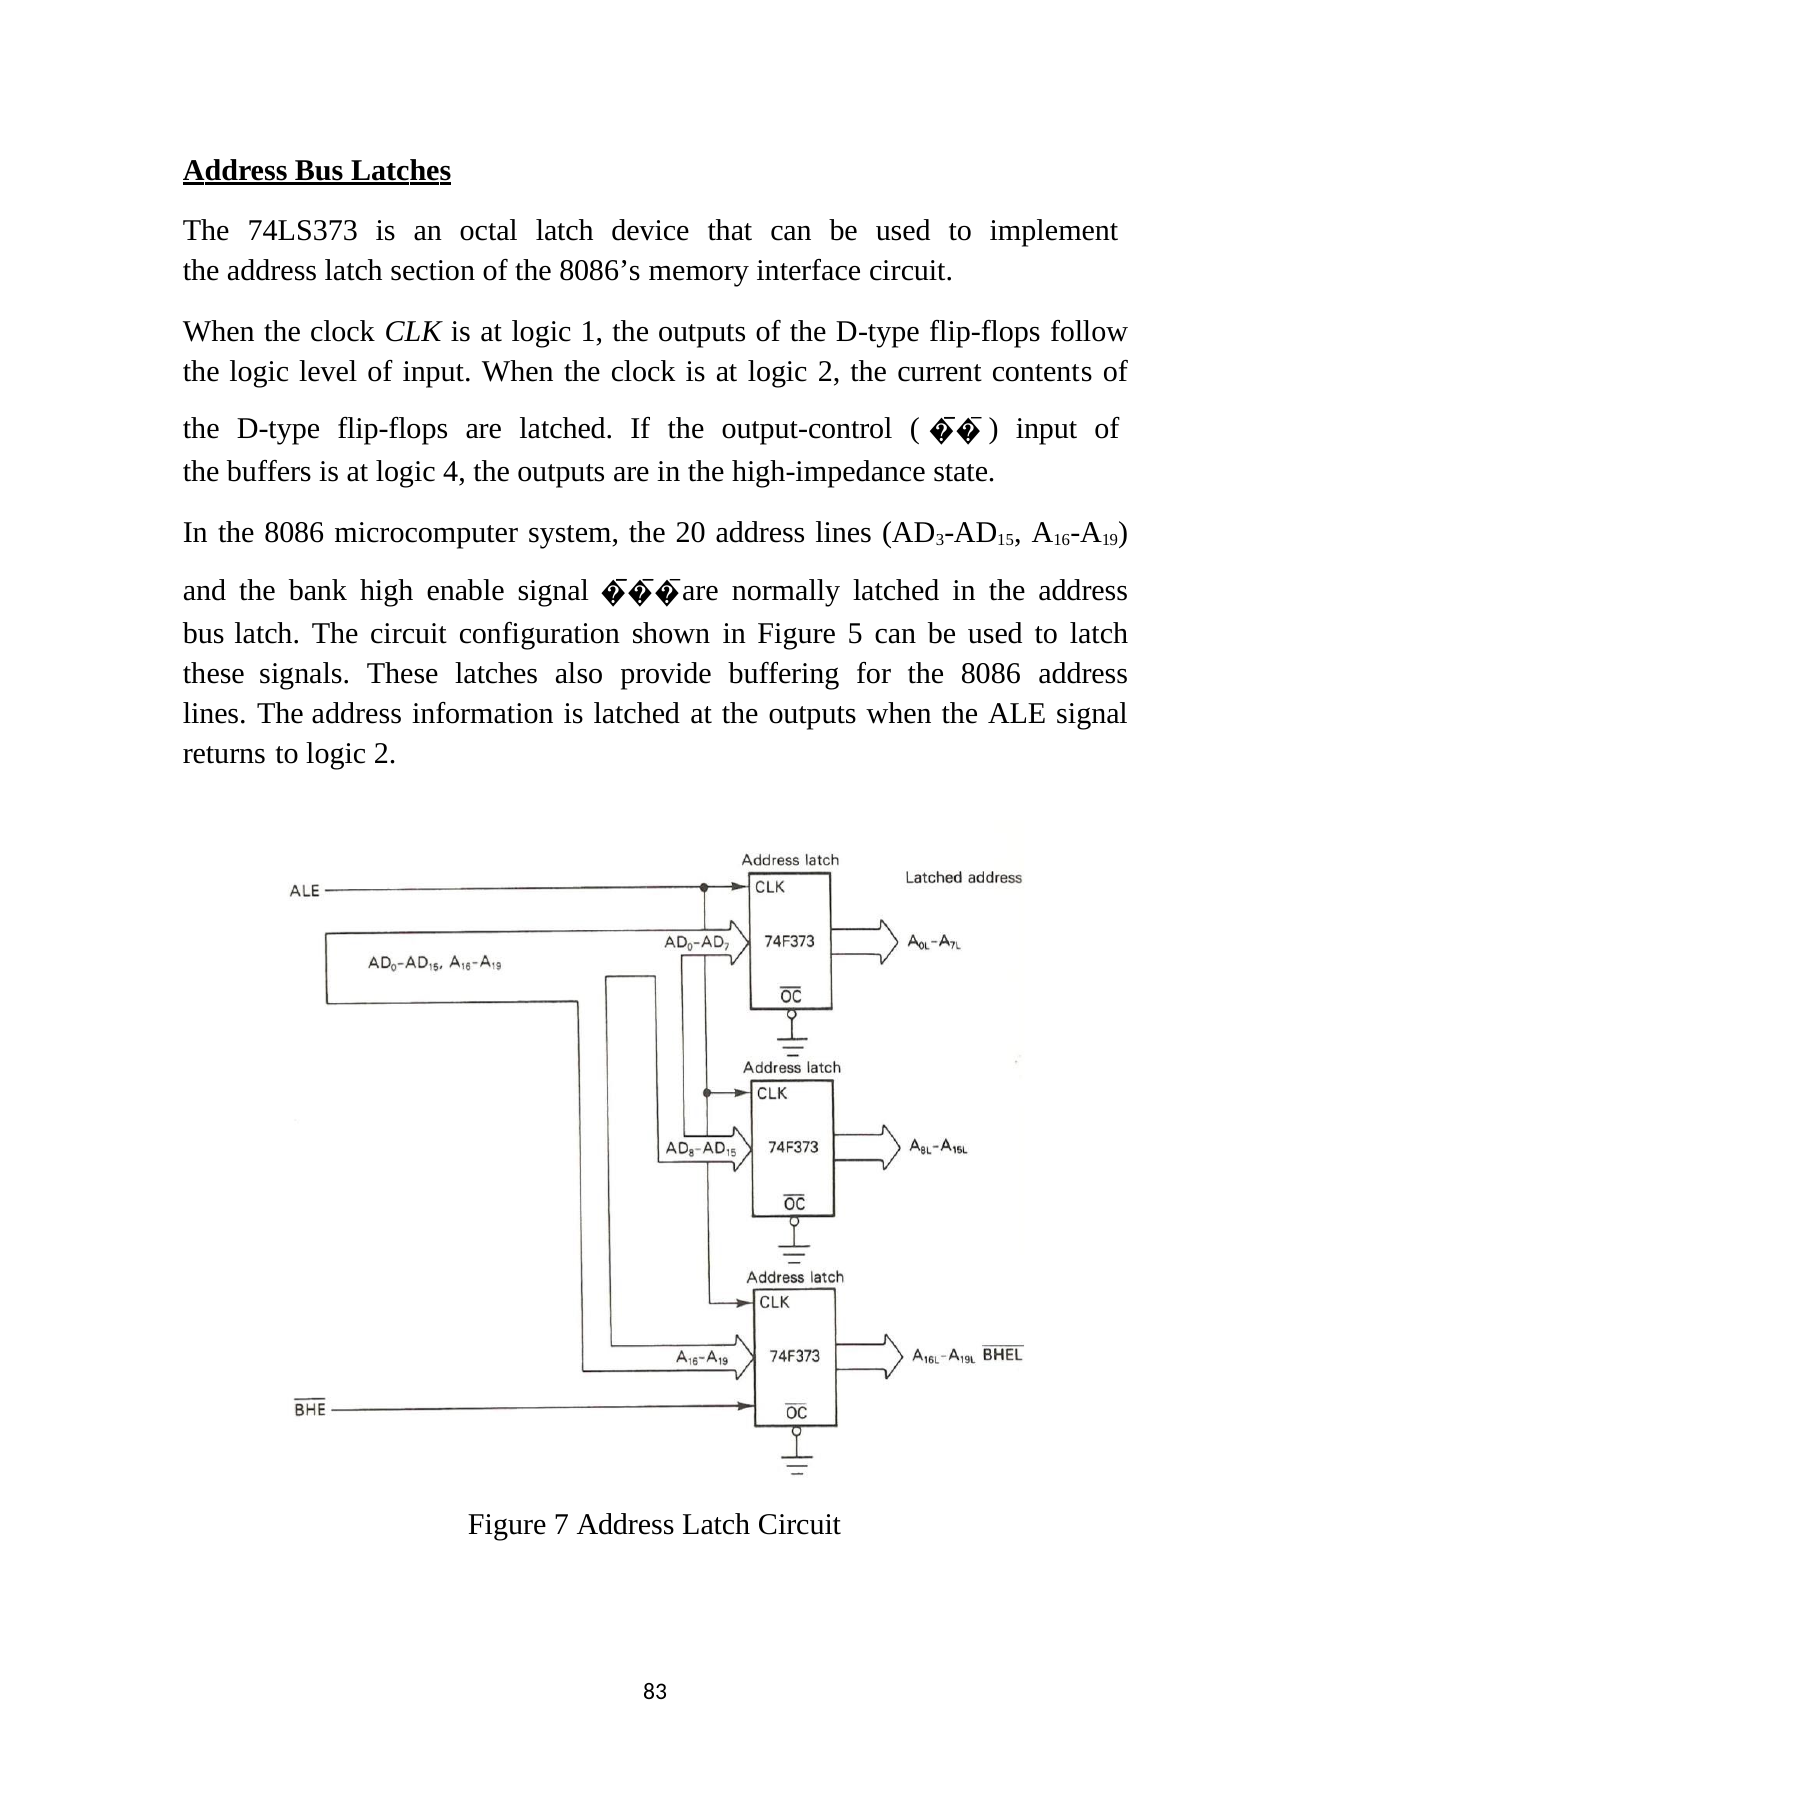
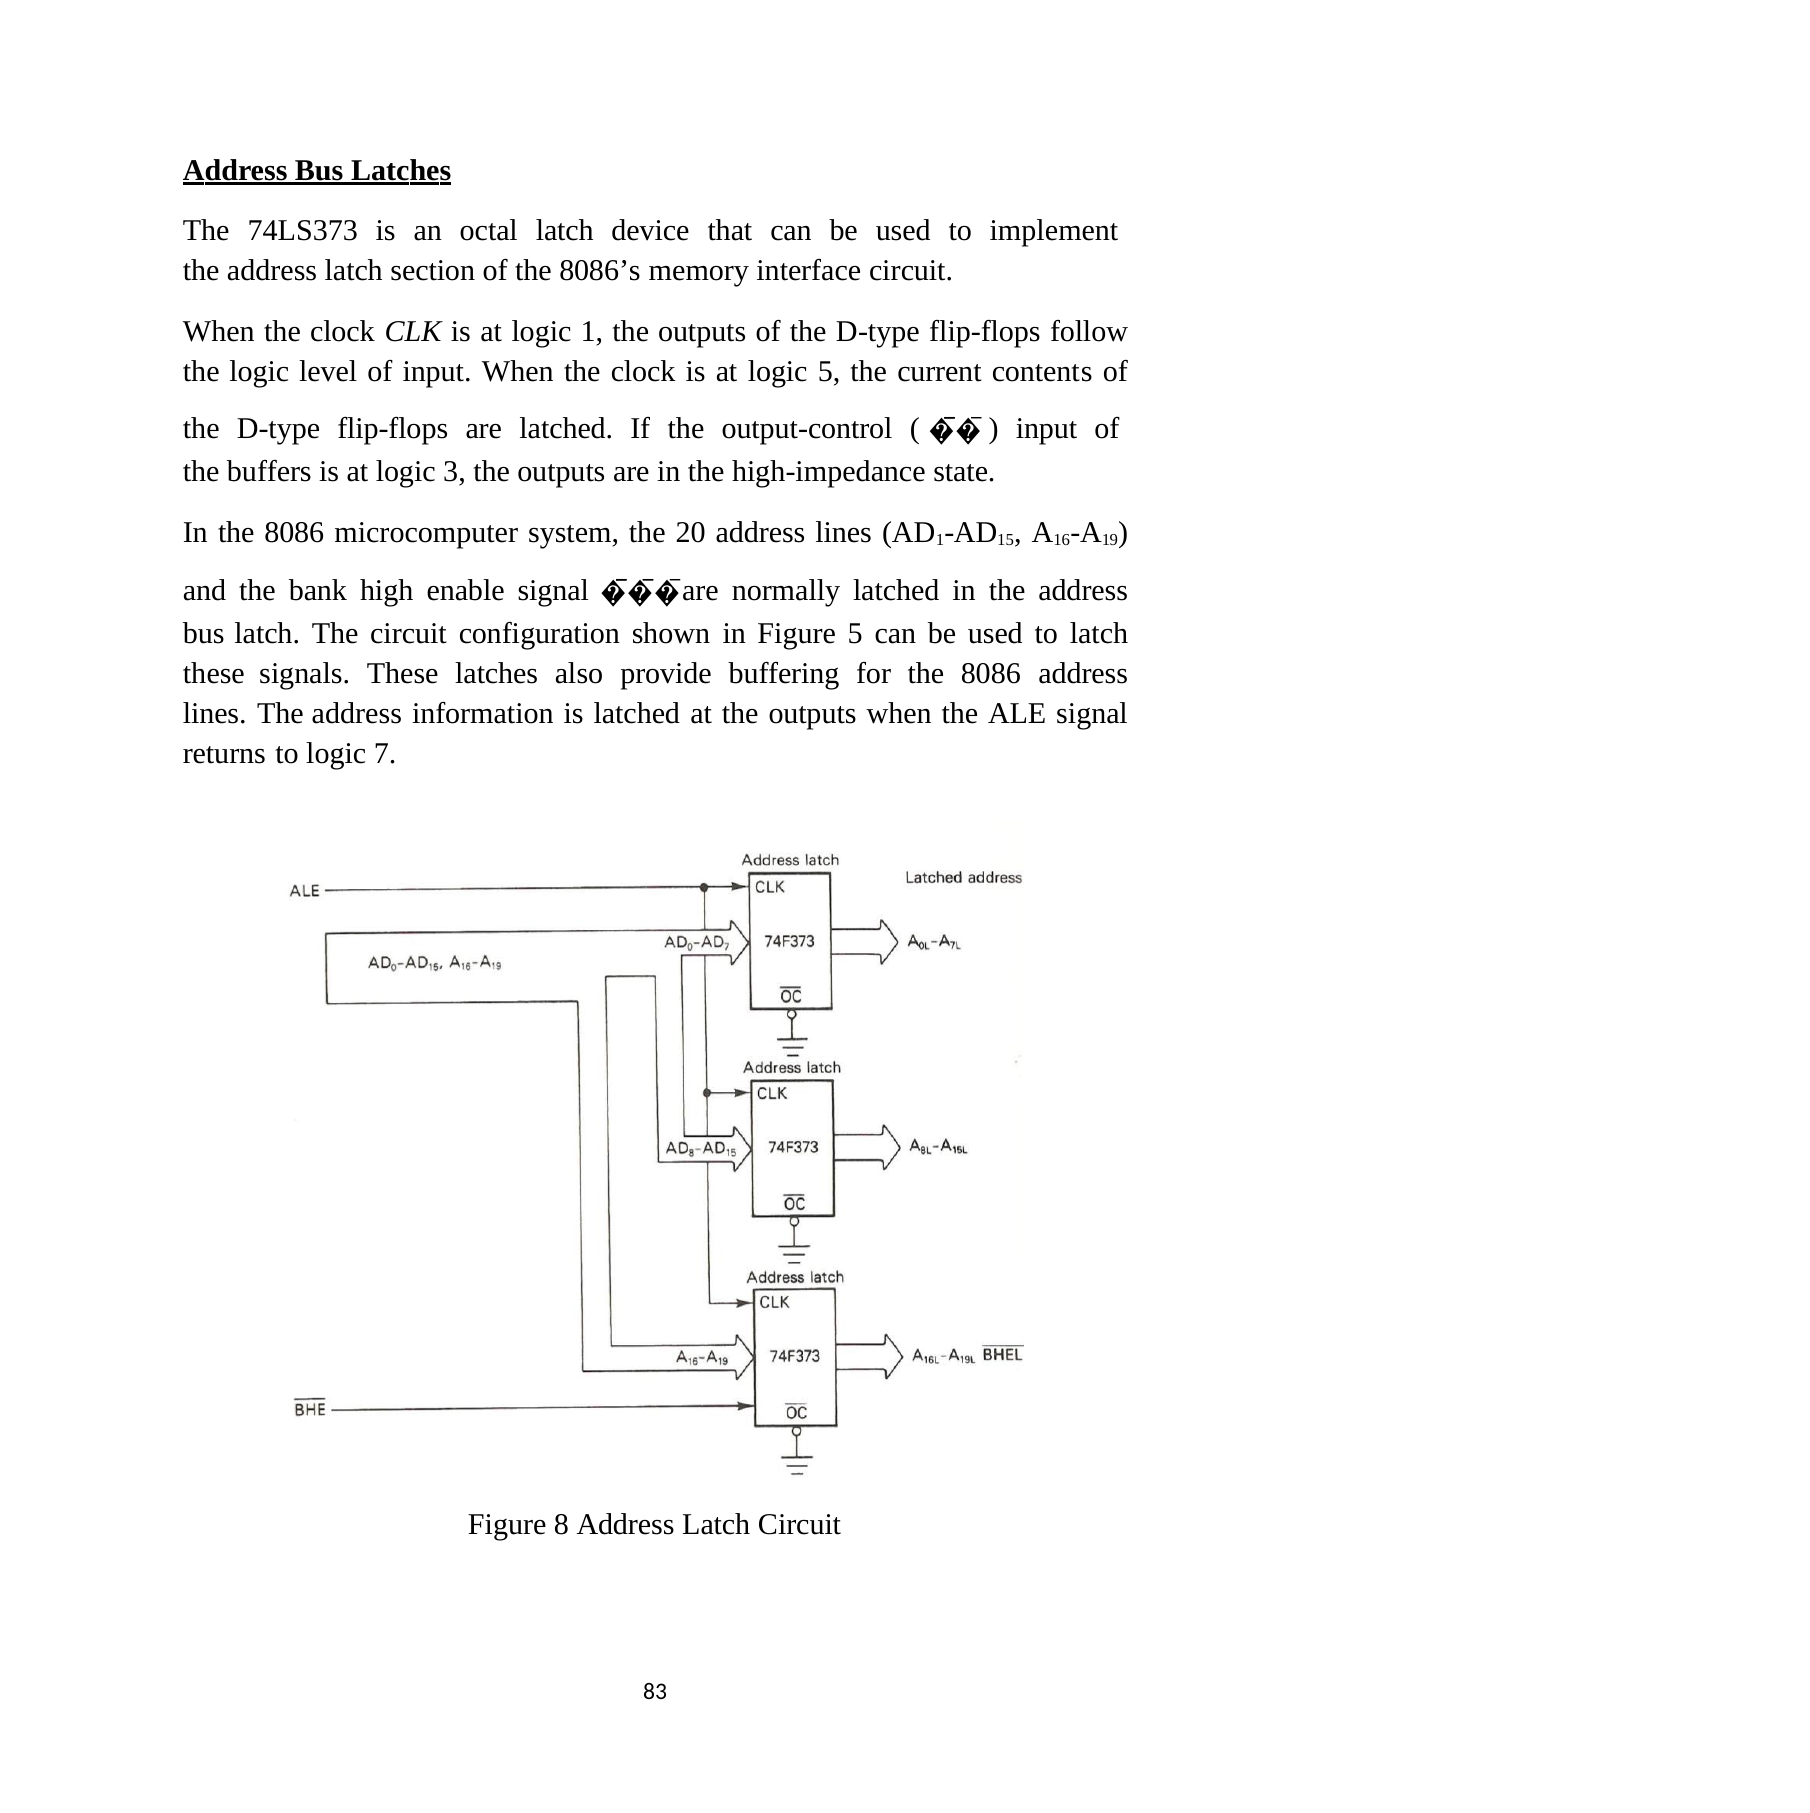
at logic 2: 2 -> 5 (829, 371)
4: 4 -> 3 (454, 472)
3: 3 -> 1 (940, 540)
to logic 2: 2 -> 7 (385, 753)
7: 7 -> 8 (561, 1524)
